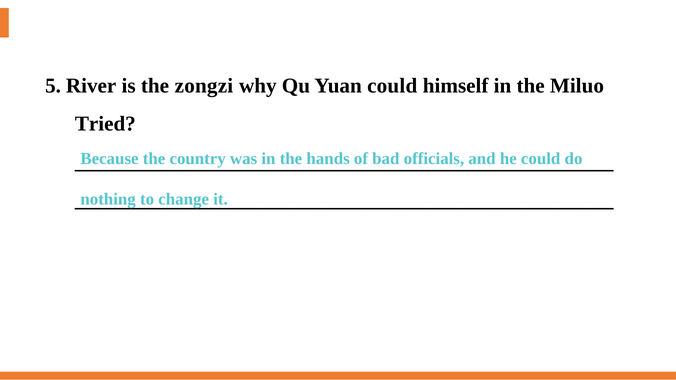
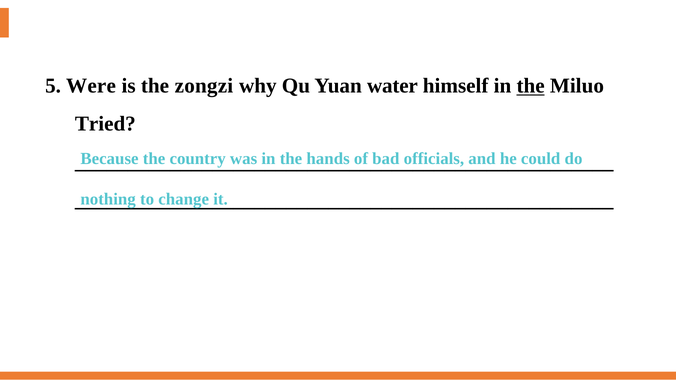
River: River -> Were (91, 86)
Yuan could: could -> water (392, 86)
the underline: none -> present (531, 86)
